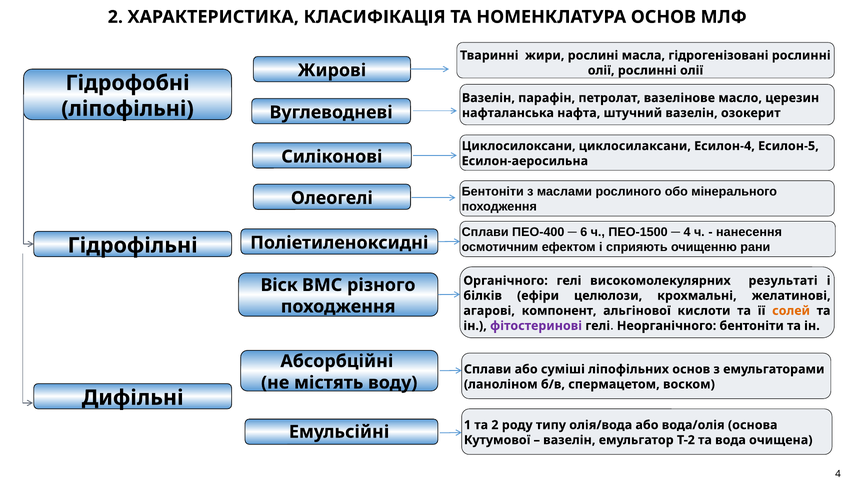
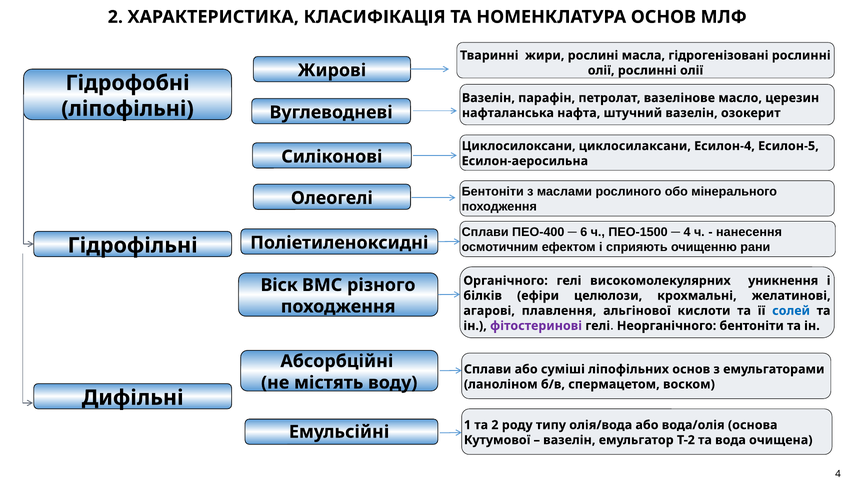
результаті: результаті -> уникнення (783, 281)
компонент: компонент -> плавлення (559, 311)
солей colour: orange -> blue (791, 311)
